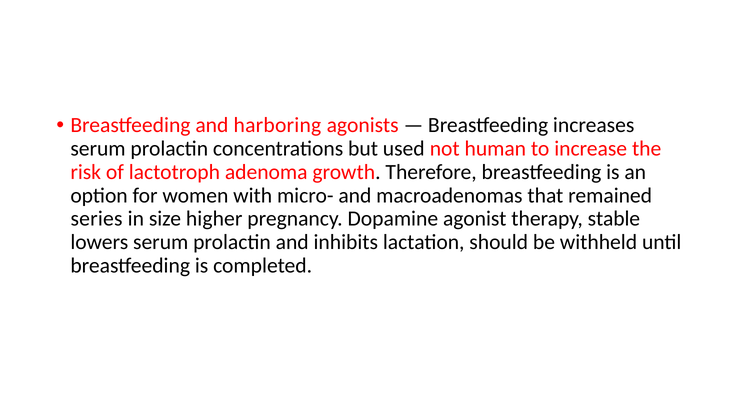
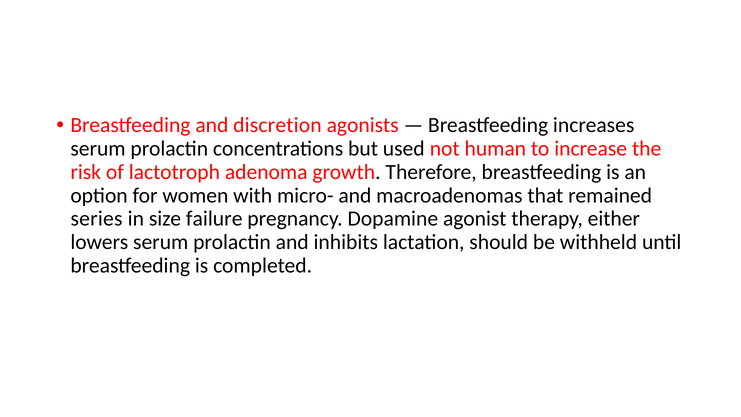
harboring: harboring -> discretion (277, 125)
higher: higher -> failure (214, 219)
stable: stable -> either (614, 219)
